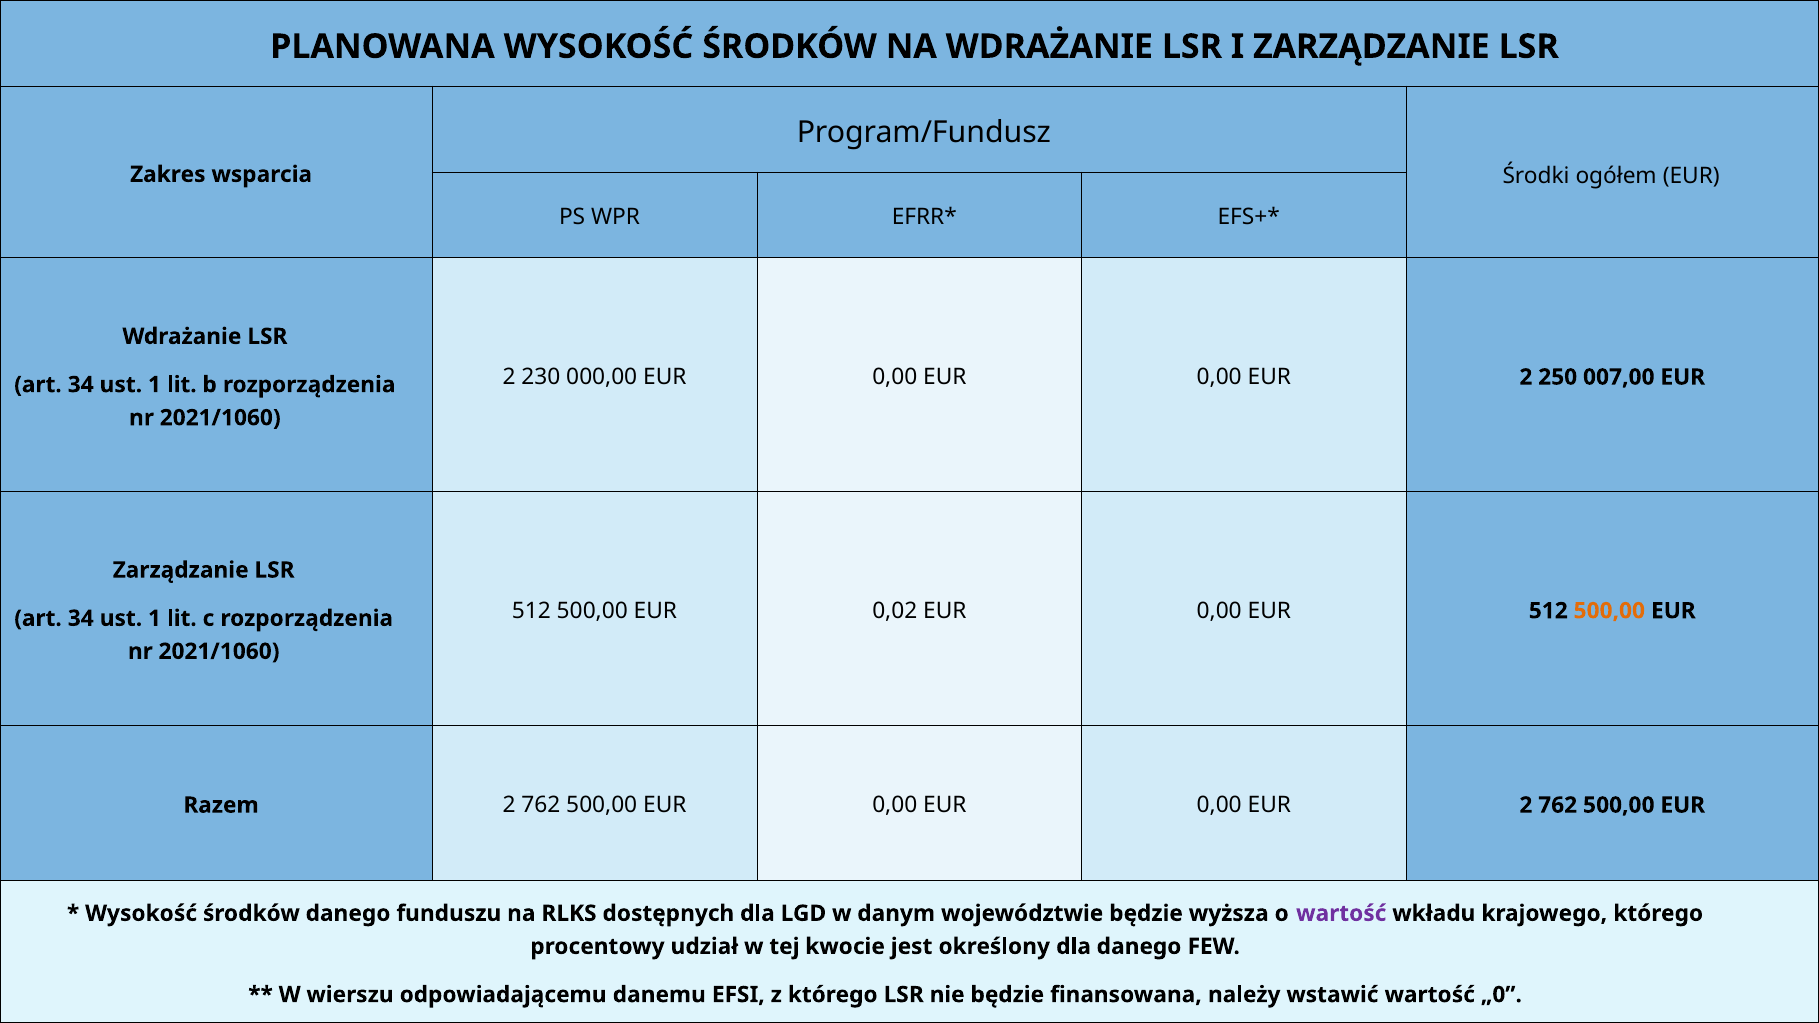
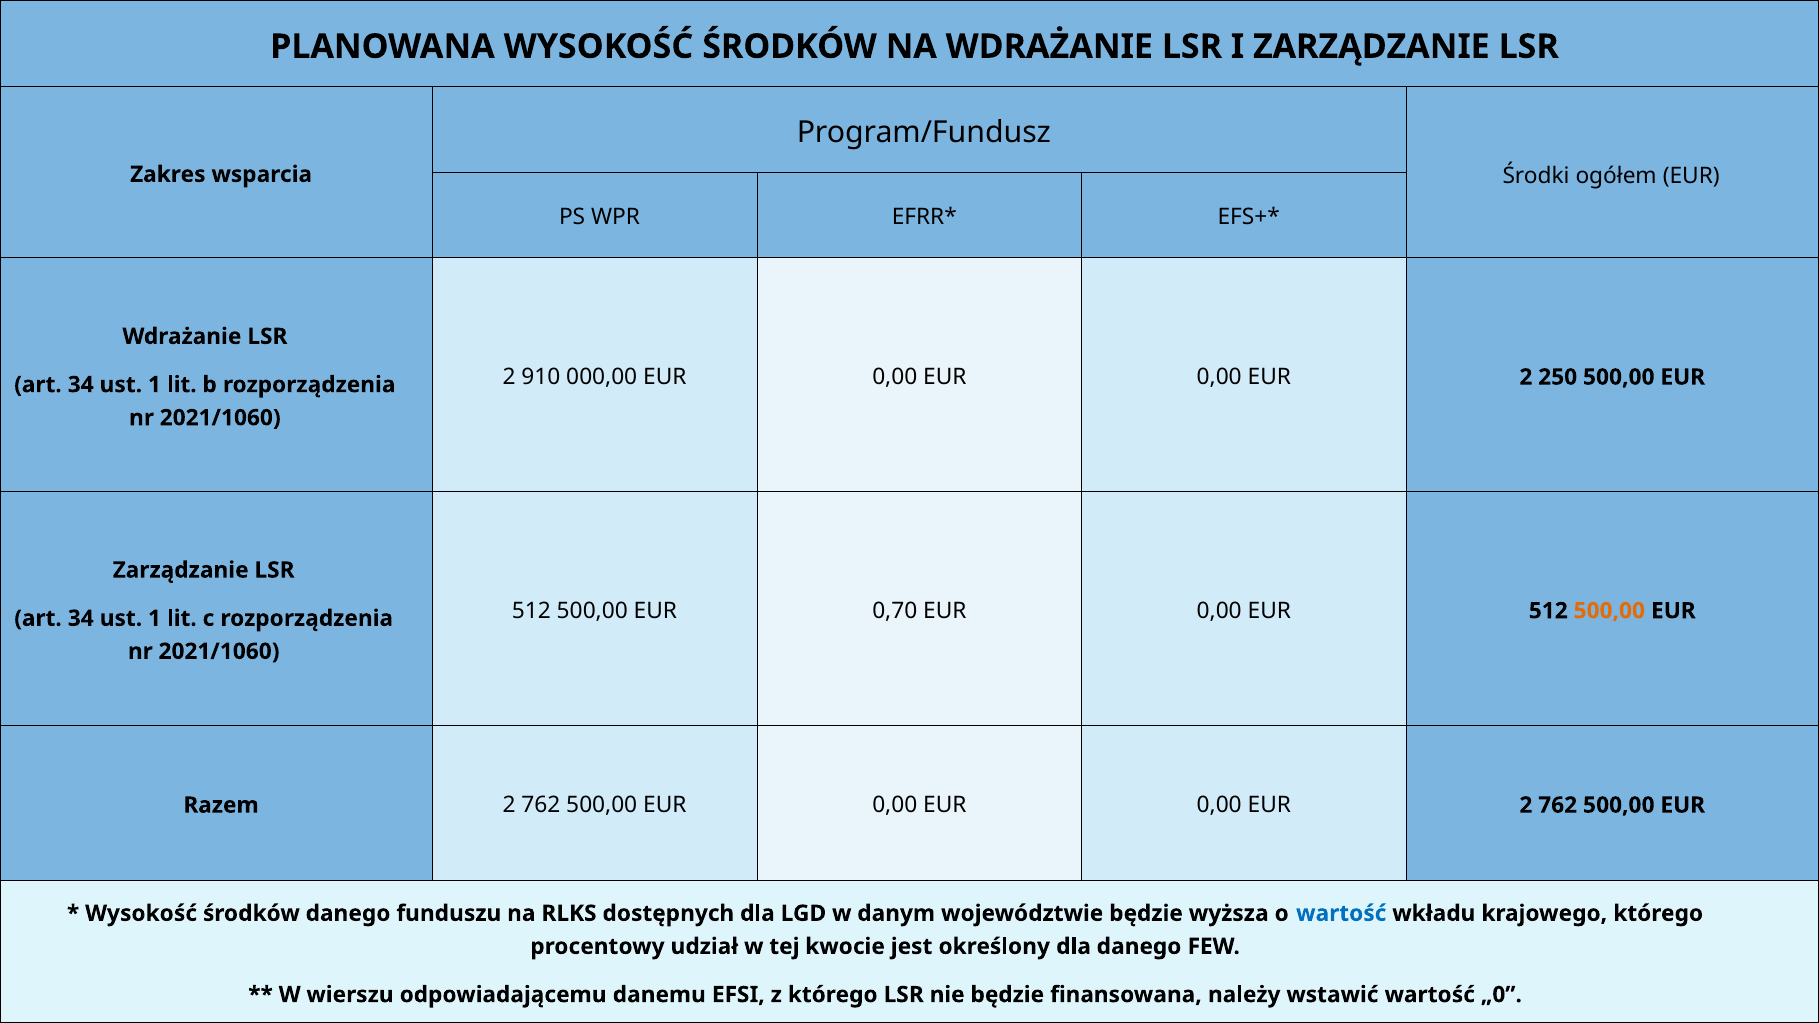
230: 230 -> 910 (541, 377)
250 007,00: 007,00 -> 500,00 (1619, 377)
0,02: 0,02 -> 0,70 (895, 611)
wartość colour: purple -> blue (1341, 914)
